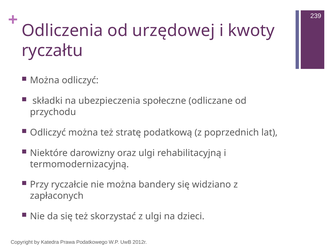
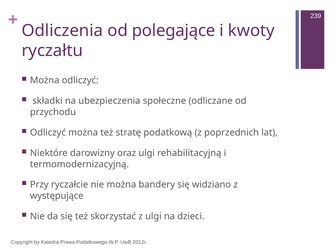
urzędowej: urzędowej -> polegające (174, 31)
zapłaconych: zapłaconych -> występujące (57, 196)
